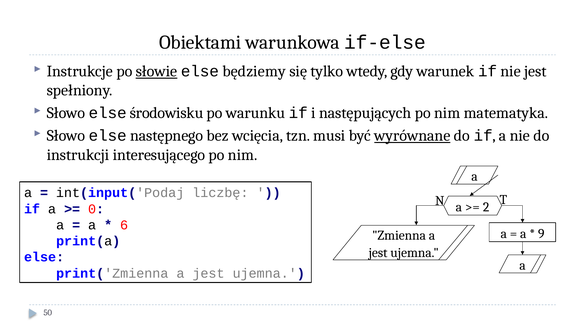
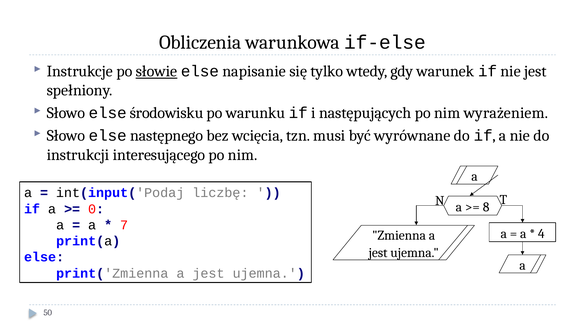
Obiektami: Obiektami -> Obliczenia (200, 42)
będziemy: będziemy -> napisanie (254, 71)
matematyka: matematyka -> wyrażeniem (506, 113)
wyrównane underline: present -> none (412, 136)
2: 2 -> 8 (486, 207)
6: 6 -> 7 (124, 225)
9: 9 -> 4 (541, 234)
